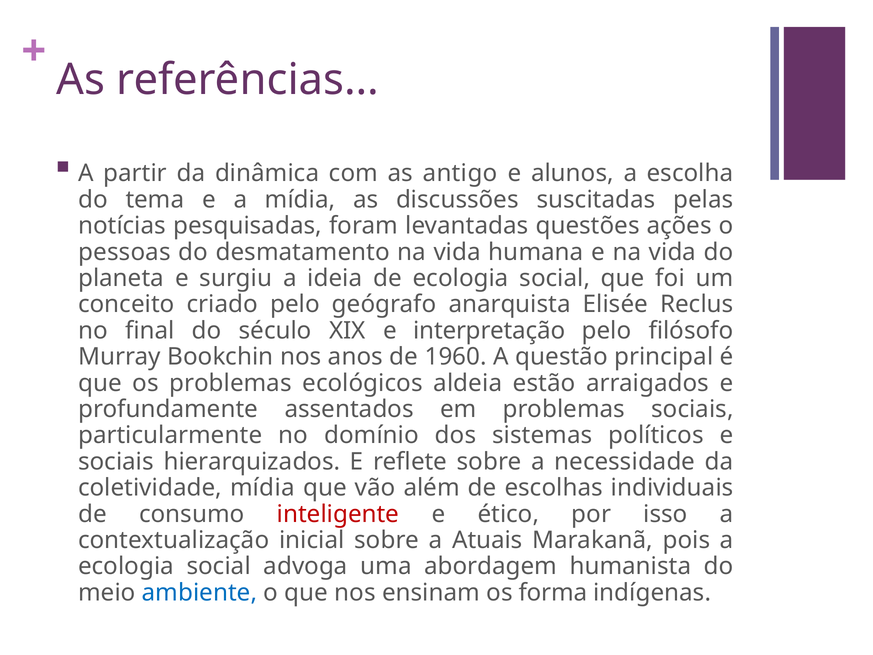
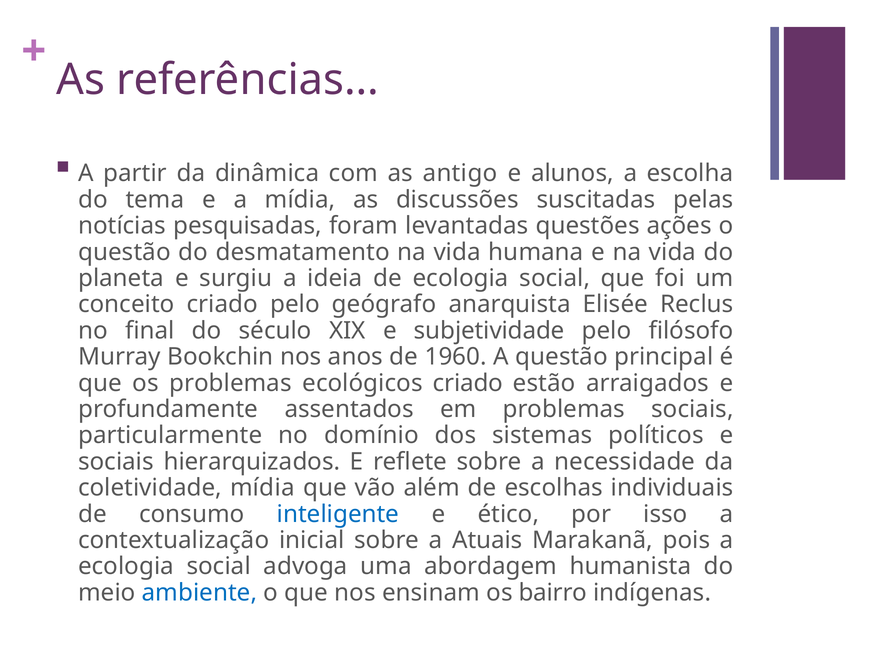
pessoas: pessoas -> questão (124, 252)
interpretação: interpretação -> subjetividade (489, 331)
ecológicos aldeia: aldeia -> criado (468, 383)
inteligente colour: red -> blue (338, 514)
forma: forma -> bairro (553, 592)
